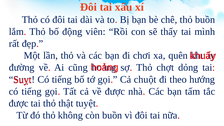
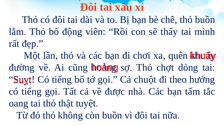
được: được -> oang (19, 103)
